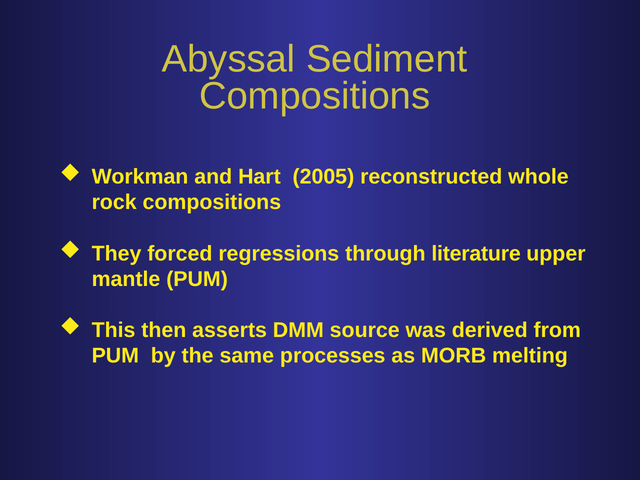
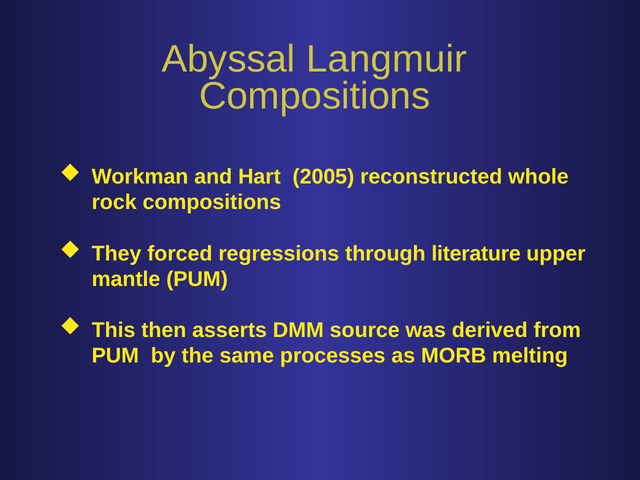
Sediment: Sediment -> Langmuir (387, 59)
